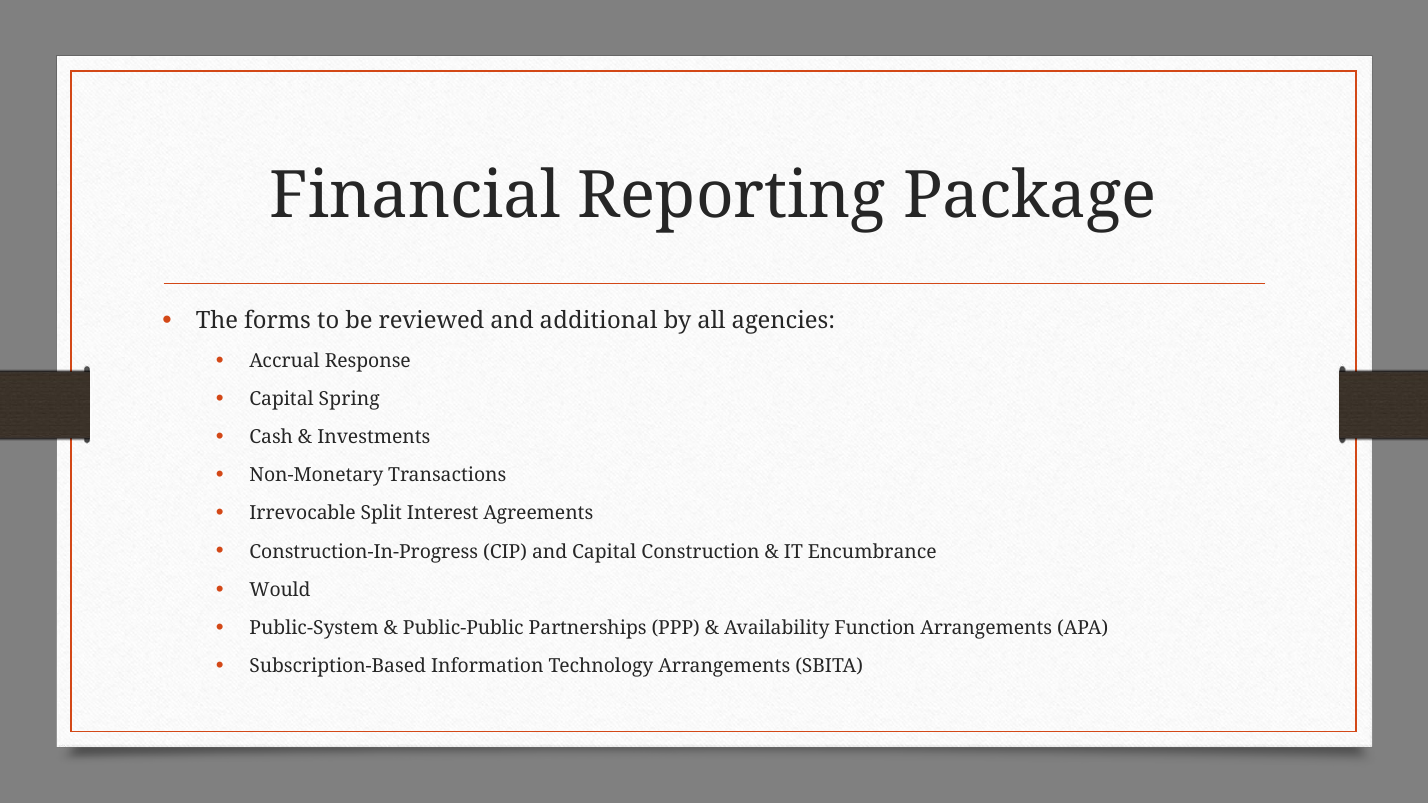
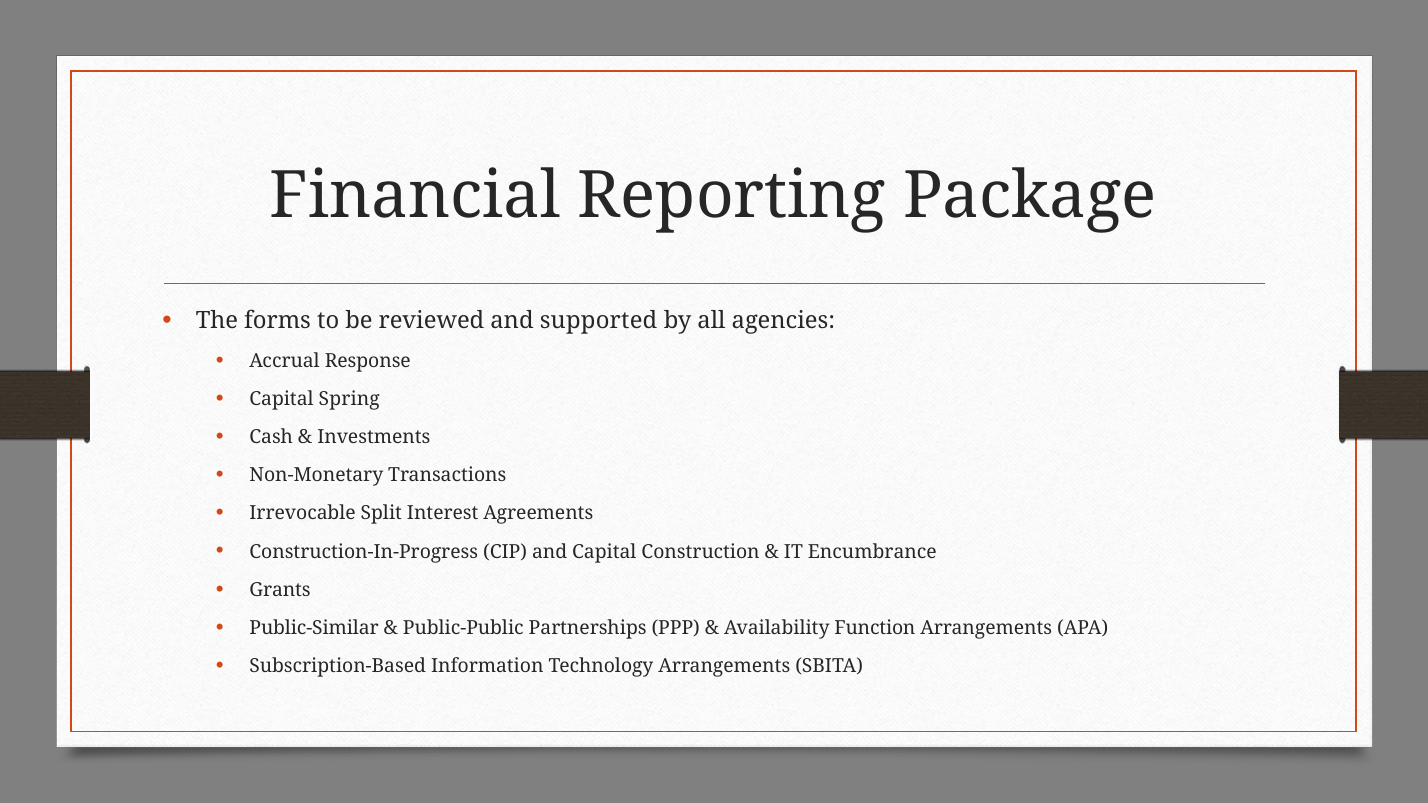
additional: additional -> supported (599, 321)
Would: Would -> Grants (280, 590)
Public-System: Public-System -> Public-Similar (314, 628)
